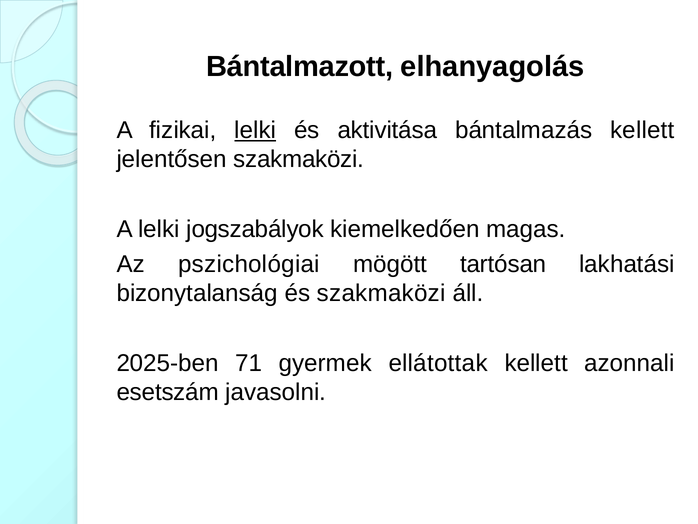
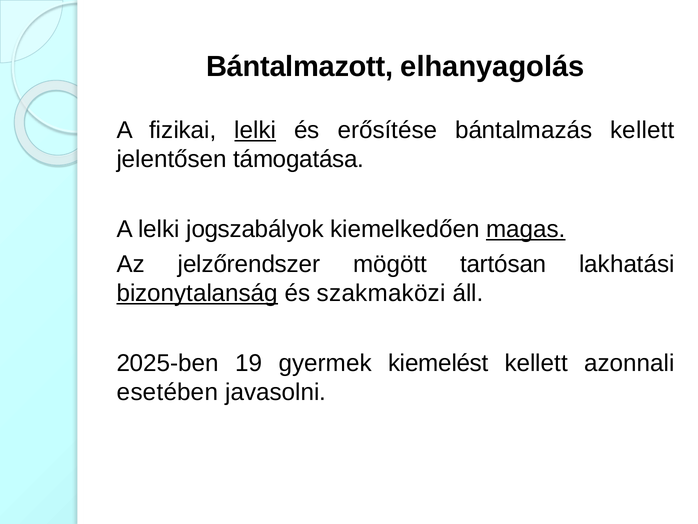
aktivitása: aktivitása -> erősítése (387, 130)
jelentősen szakmaközi: szakmaközi -> támogatása (299, 159)
magas underline: none -> present (526, 229)
pszichológiai: pszichológiai -> jelzőrendszer (249, 264)
bizonytalanság underline: none -> present (197, 293)
71: 71 -> 19 (249, 363)
ellátottak: ellátottak -> kiemelést (438, 363)
esetszám: esetszám -> esetében (167, 392)
